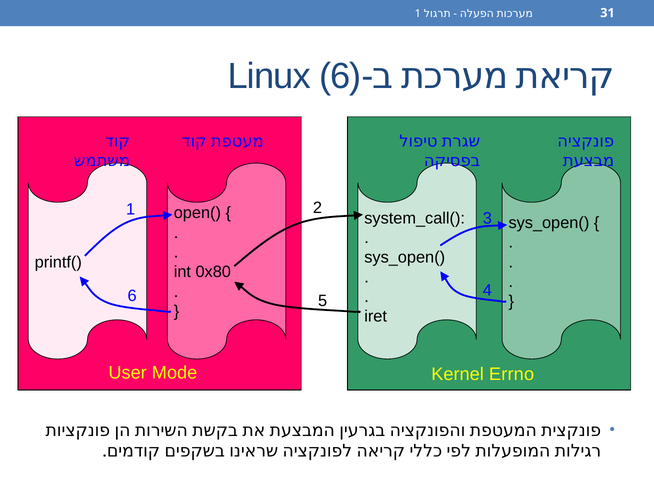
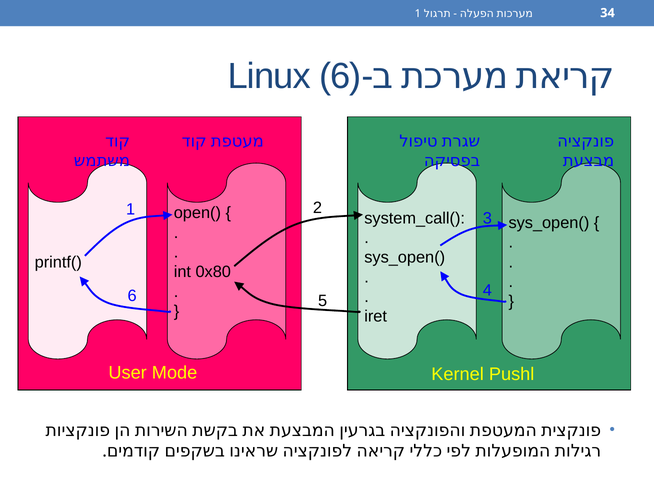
31: 31 -> 34 (608, 13)
Errno: Errno -> Pushl (512, 374)
